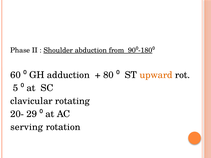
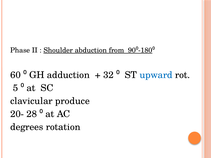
80: 80 -> 32 (108, 75)
upward colour: orange -> blue (156, 75)
rotating: rotating -> produce (72, 101)
29: 29 -> 28 (32, 114)
serving: serving -> degrees (27, 127)
